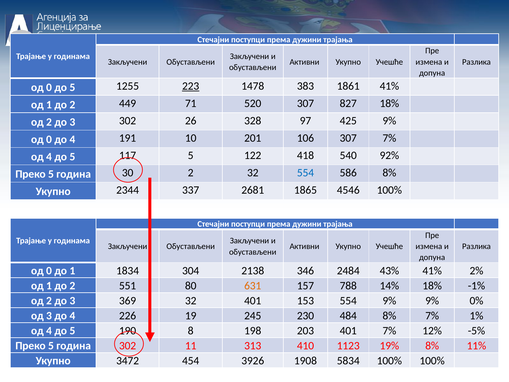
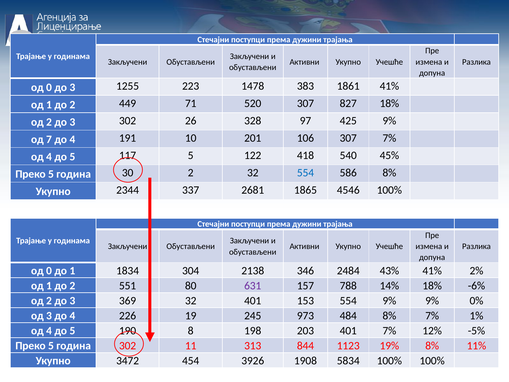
0 до 5: 5 -> 3 (72, 87)
223 underline: present -> none (191, 86)
0: 0 -> 7 (49, 139)
92%: 92% -> 45% (389, 155)
631 colour: orange -> purple (253, 286)
-1%: -1% -> -6% (476, 286)
230: 230 -> 973 (305, 316)
410: 410 -> 844 (305, 346)
